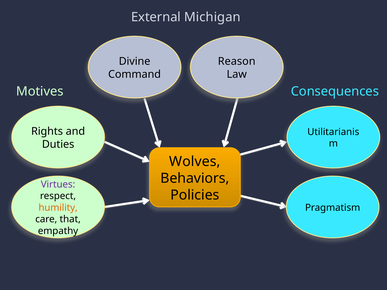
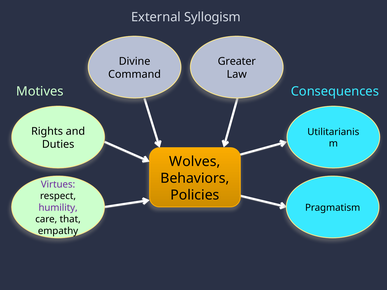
Michigan: Michigan -> Syllogism (213, 17)
Reason: Reason -> Greater (237, 61)
humility colour: orange -> purple (58, 208)
